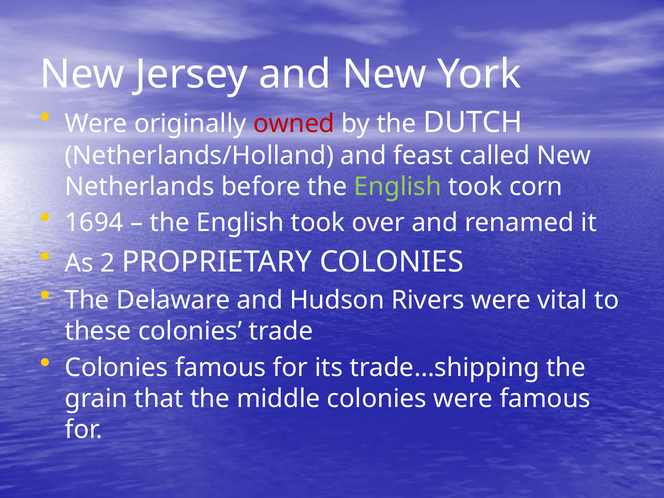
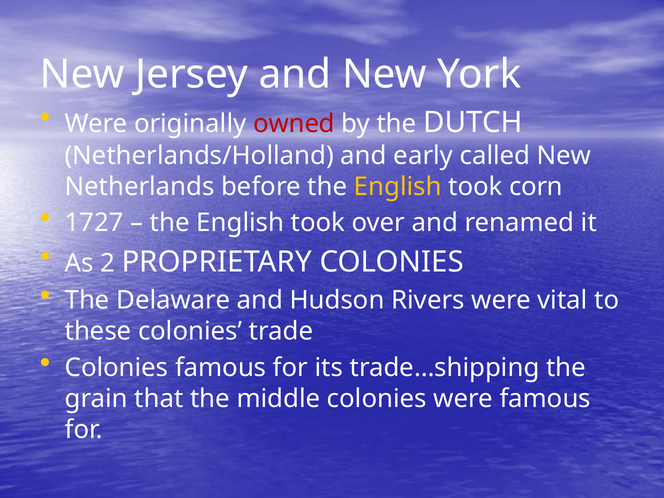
feast: feast -> early (423, 156)
English colour: light green -> yellow (398, 187)
1694: 1694 -> 1727 (94, 223)
